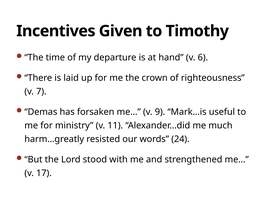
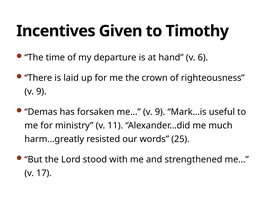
7: 7 -> 9 (41, 92)
24: 24 -> 25 (180, 139)
